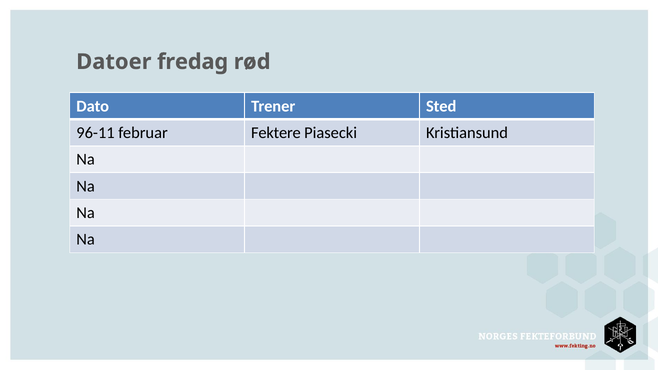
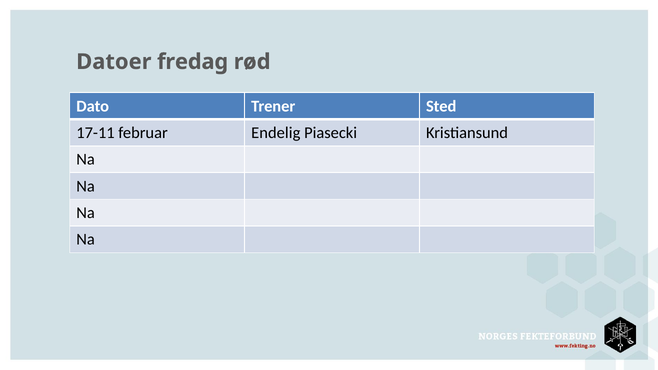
96-11: 96-11 -> 17-11 (96, 133)
Fektere: Fektere -> Endelig (276, 133)
